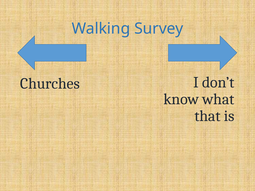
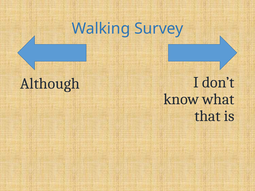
Churches: Churches -> Although (50, 84)
